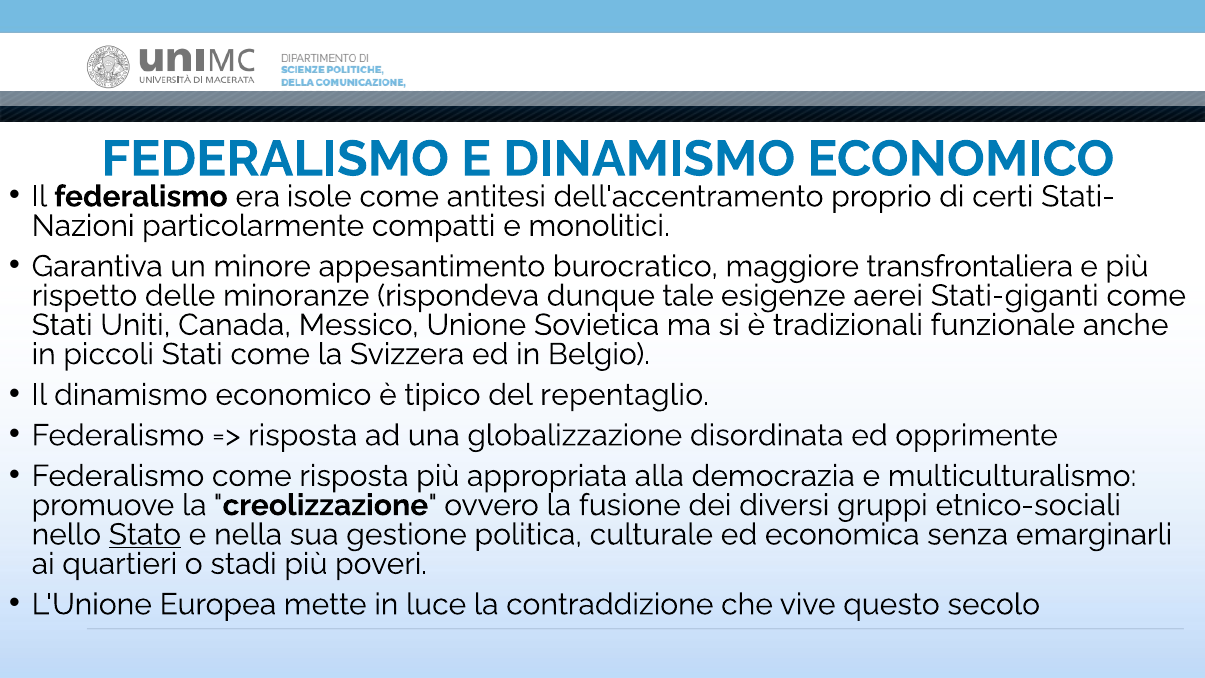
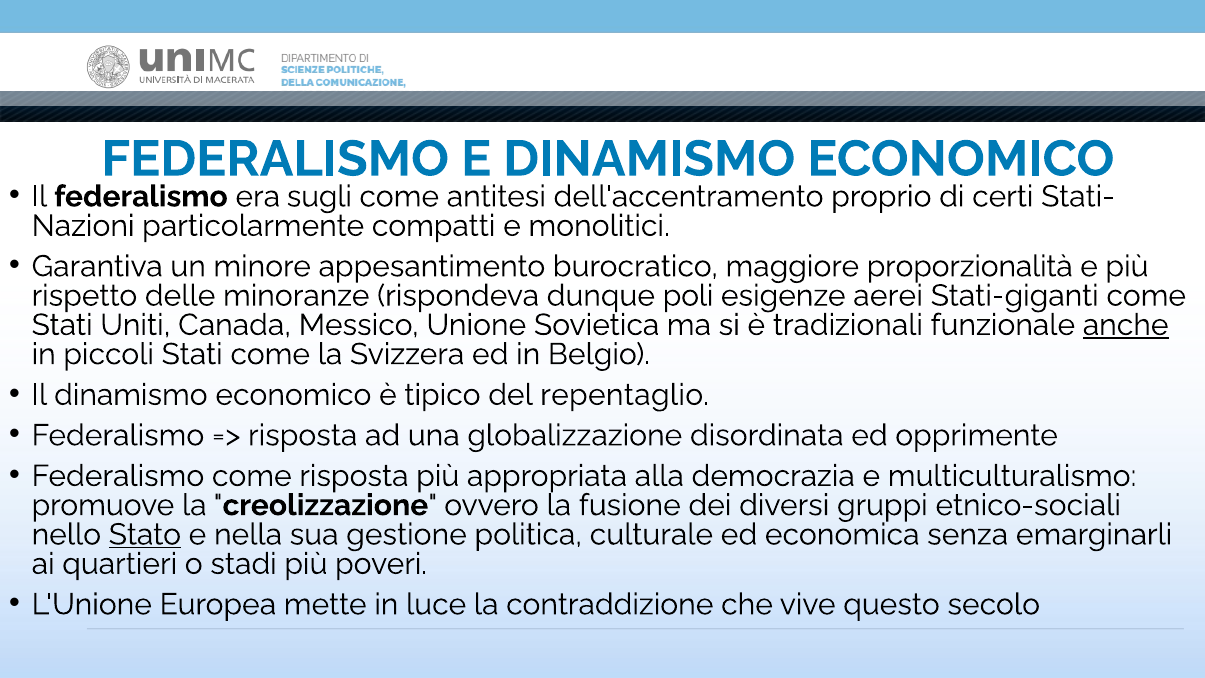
isole: isole -> sugli (319, 196)
transfrontaliera: transfrontaliera -> proporzionalità (970, 266)
tale: tale -> poli (688, 296)
anche underline: none -> present (1126, 325)
